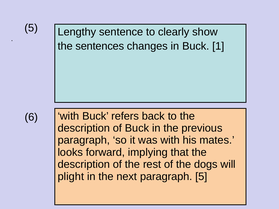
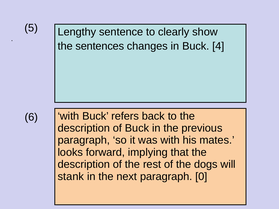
1: 1 -> 4 (218, 46)
plight: plight -> stank (71, 177)
paragraph 5: 5 -> 0 (201, 177)
